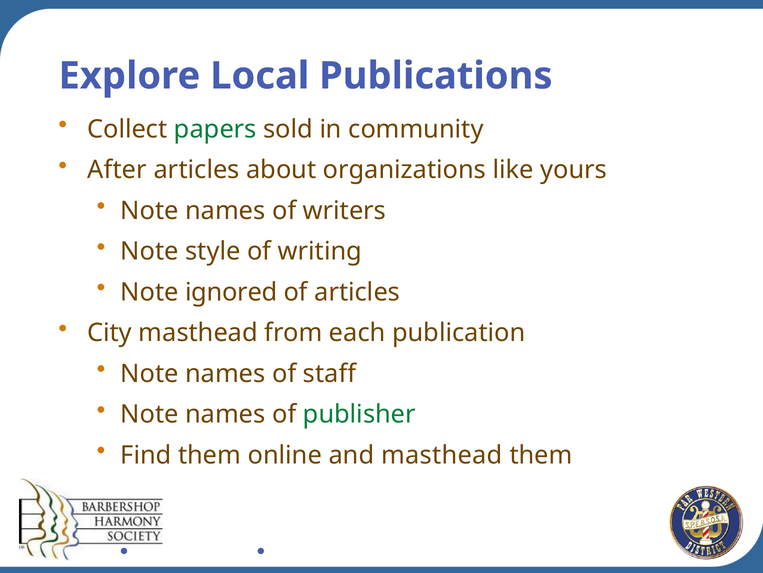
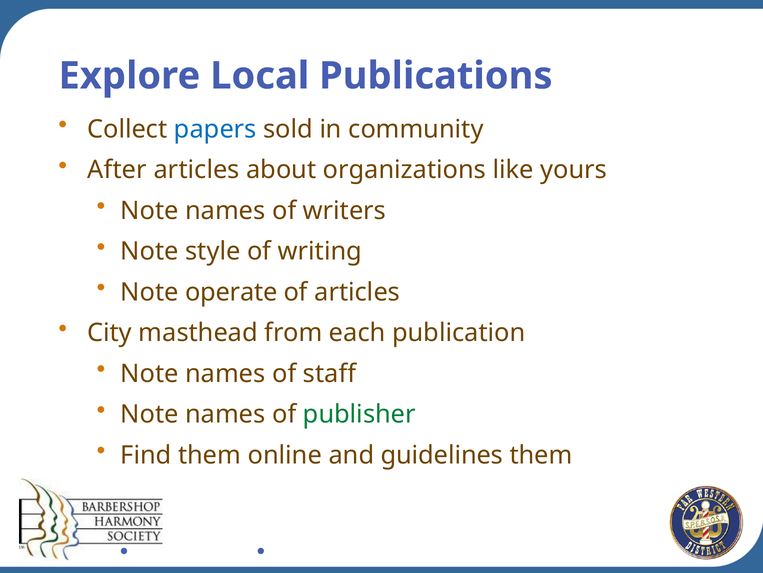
papers colour: green -> blue (215, 129)
ignored: ignored -> operate (231, 292)
and masthead: masthead -> guidelines (442, 455)
